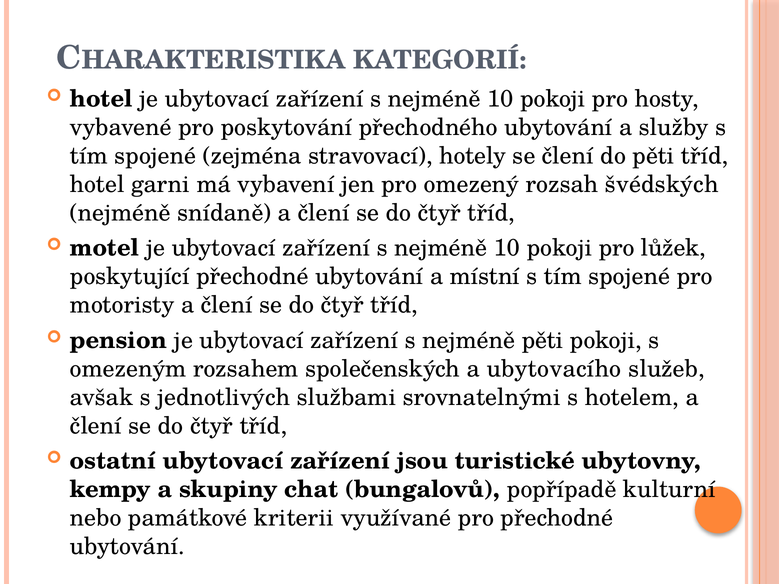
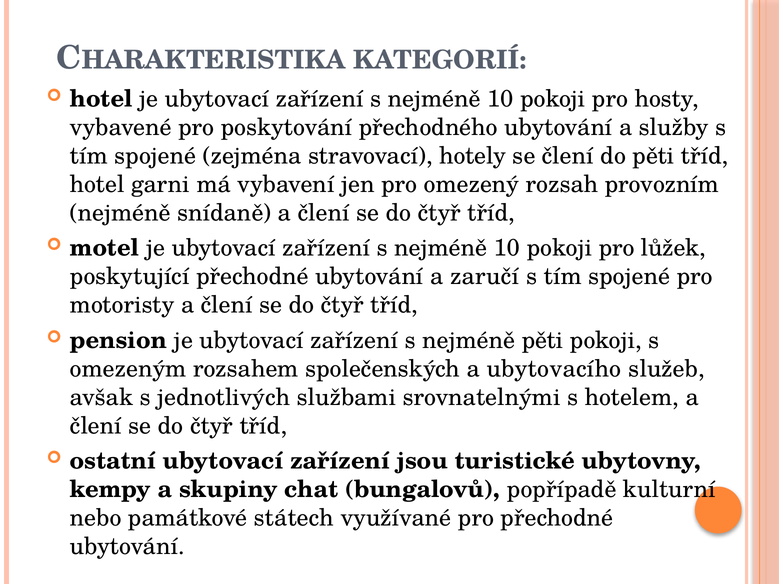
švédských: švédských -> provozním (662, 185)
místní: místní -> zaručí (485, 277)
kriterii: kriterii -> státech (294, 518)
